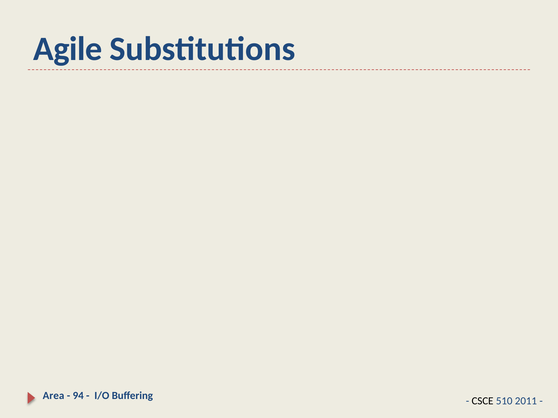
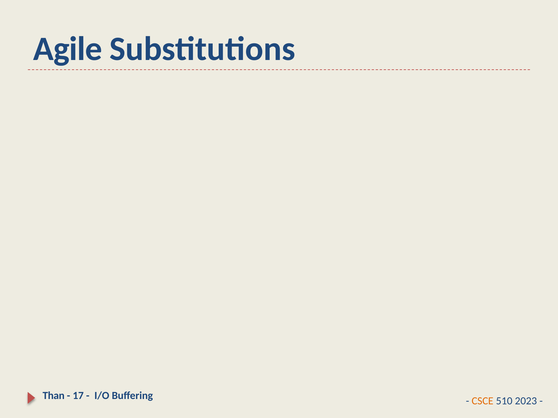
Area: Area -> Than (54, 396)
94: 94 -> 17 (78, 396)
CSCE colour: black -> orange (483, 402)
2011: 2011 -> 2023 (526, 402)
